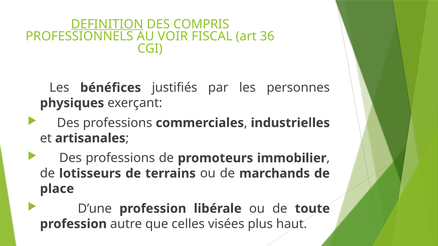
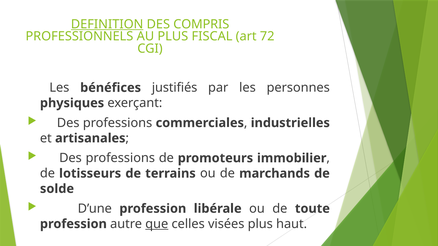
AU VOIR: VOIR -> PLUS (173, 36)
36: 36 -> 72 (267, 36)
place: place -> solde (57, 189)
que underline: none -> present (157, 224)
